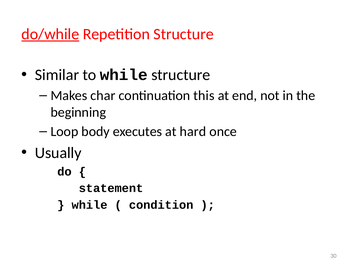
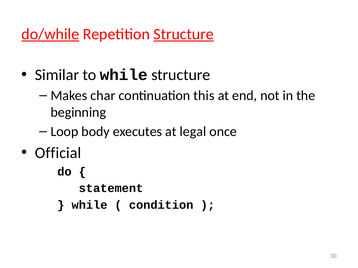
Structure underline: none -> present (184, 34)
hard: hard -> legal (193, 132)
Usually: Usually -> Official (58, 153)
